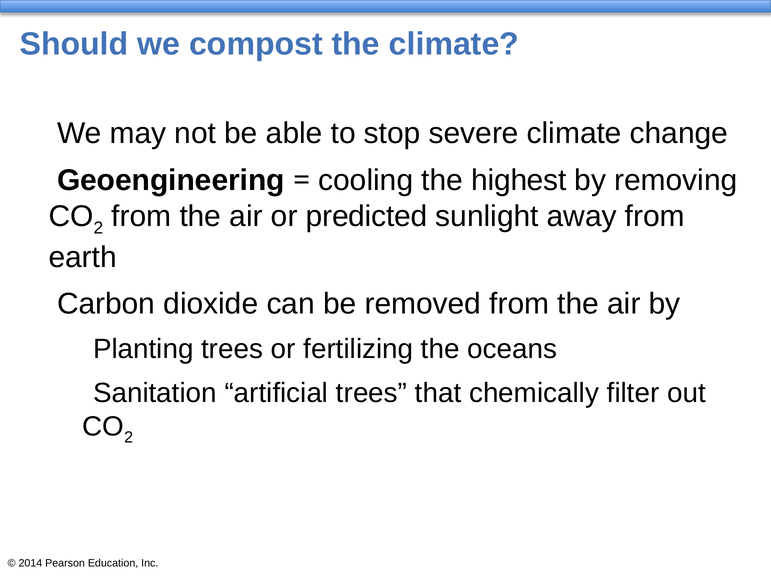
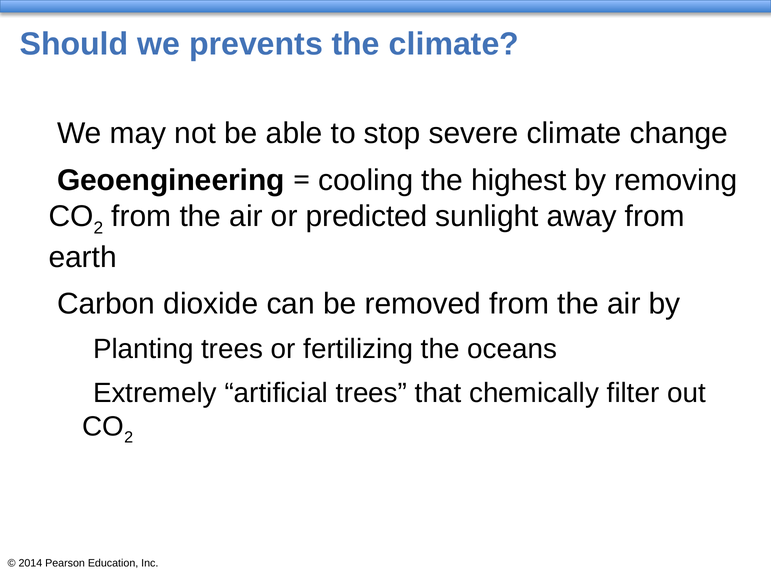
compost: compost -> prevents (256, 44)
Sanitation: Sanitation -> Extremely (155, 393)
